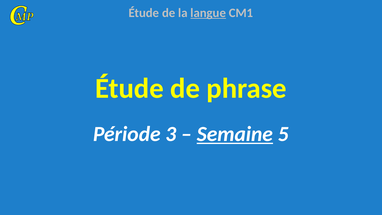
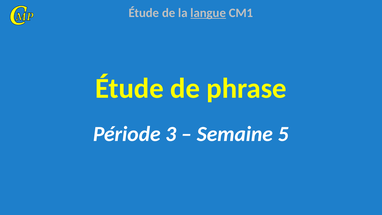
Semaine underline: present -> none (235, 134)
